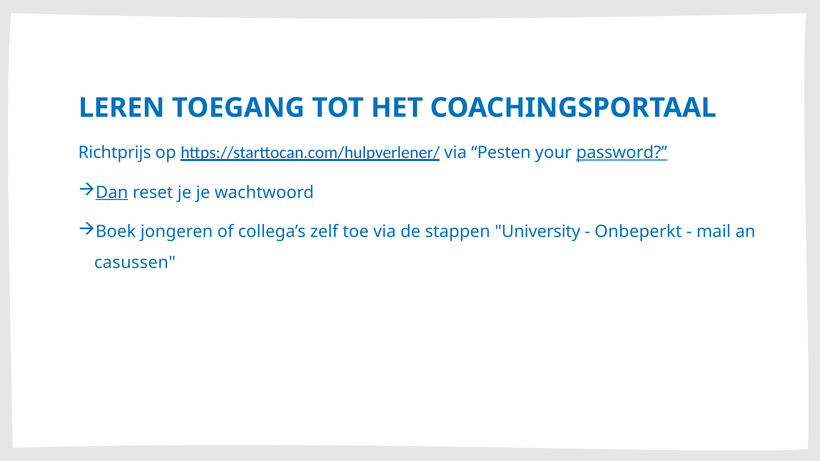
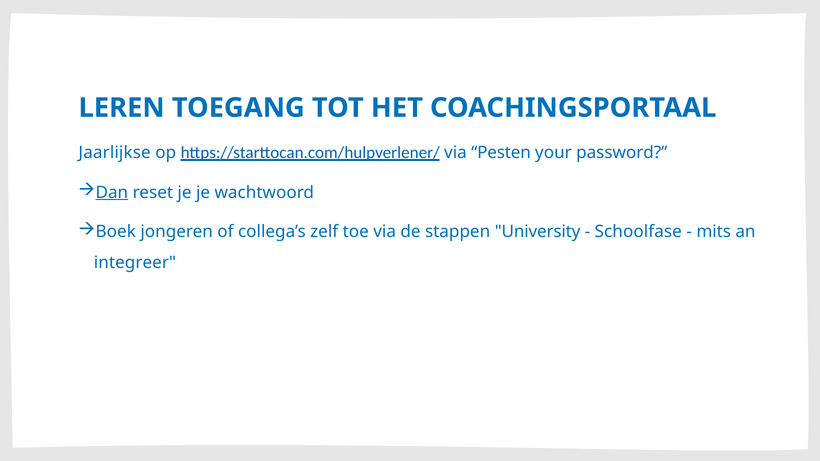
Richtprijs: Richtprijs -> Jaarlijkse (115, 153)
password underline: present -> none (622, 153)
Onbeperkt: Onbeperkt -> Schoolfase (638, 232)
mail: mail -> mits (714, 232)
casussen: casussen -> integreer (135, 263)
